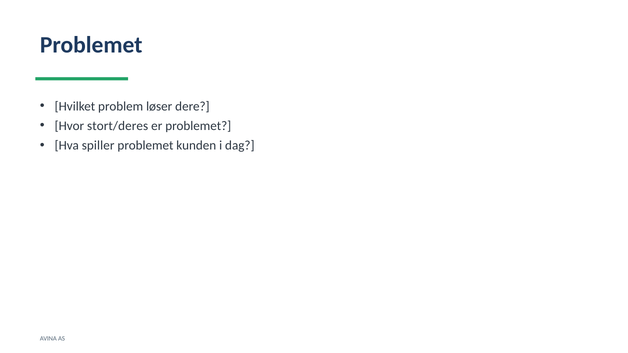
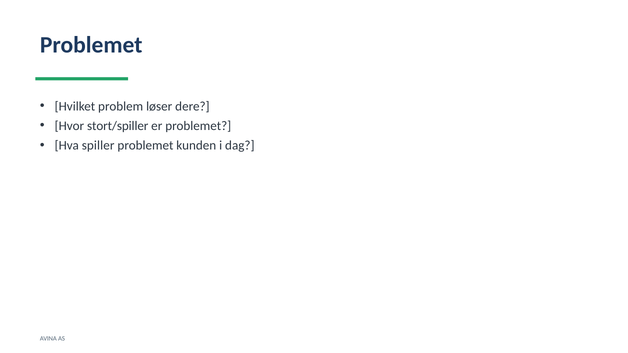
stort/deres: stort/deres -> stort/spiller (118, 126)
